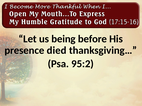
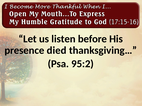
being: being -> listen (63, 39)
